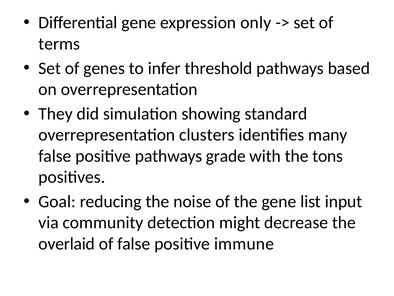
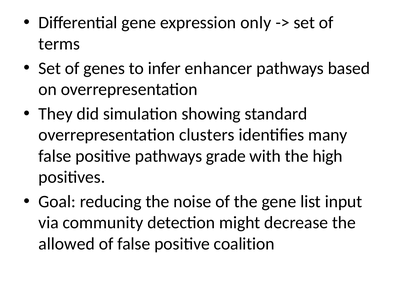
threshold: threshold -> enhancer (218, 68)
tons: tons -> high (328, 156)
overlaid: overlaid -> allowed (67, 243)
immune: immune -> coalition (244, 243)
